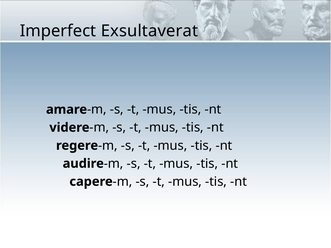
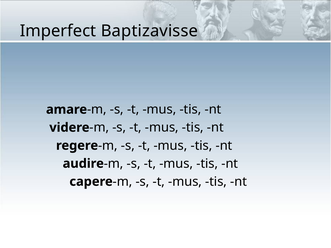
Exsultaverat: Exsultaverat -> Baptizavisse (149, 31)
